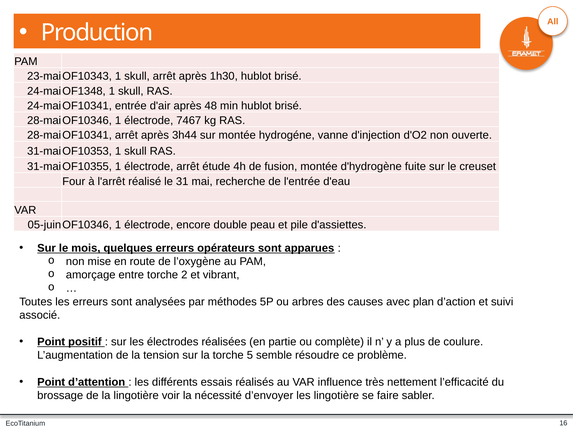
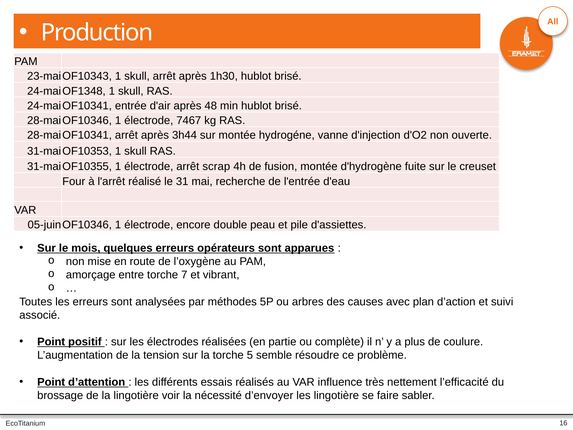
étude: étude -> scrap (216, 167)
2: 2 -> 7 (184, 275)
